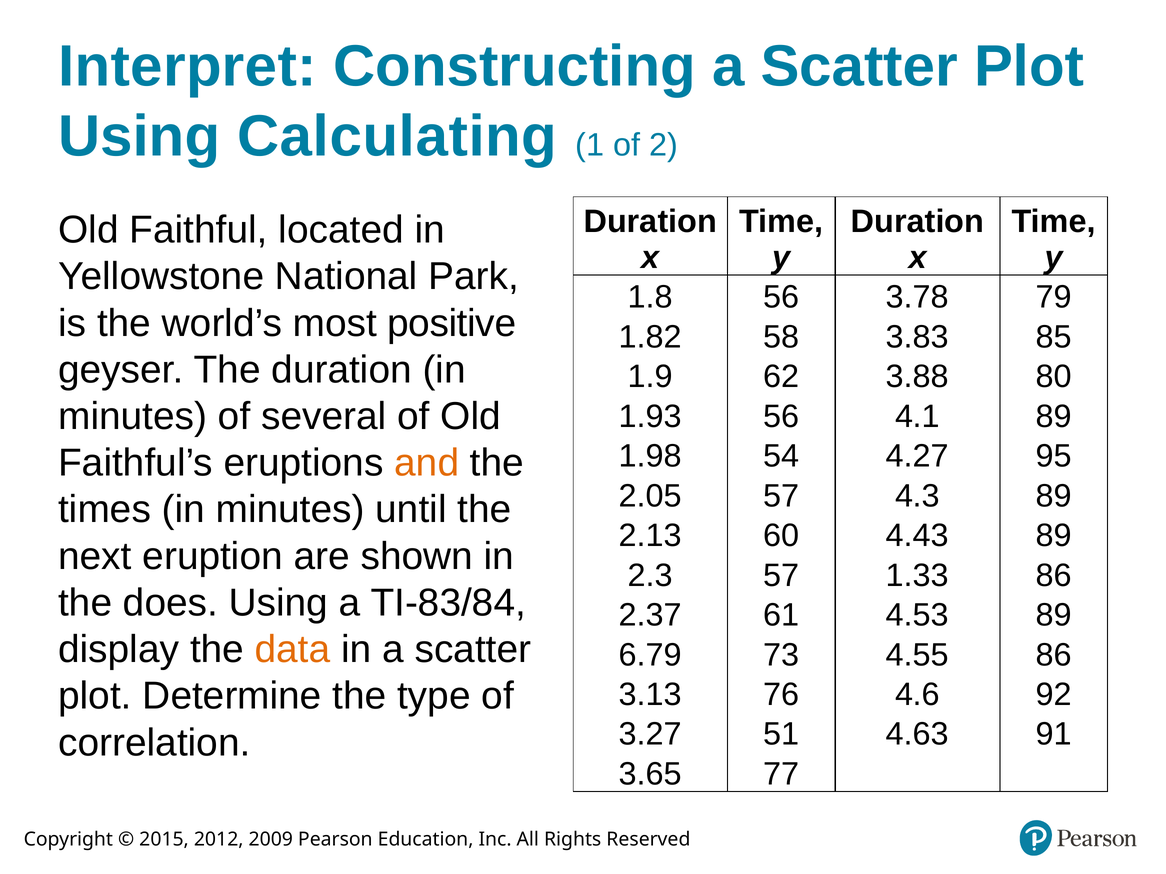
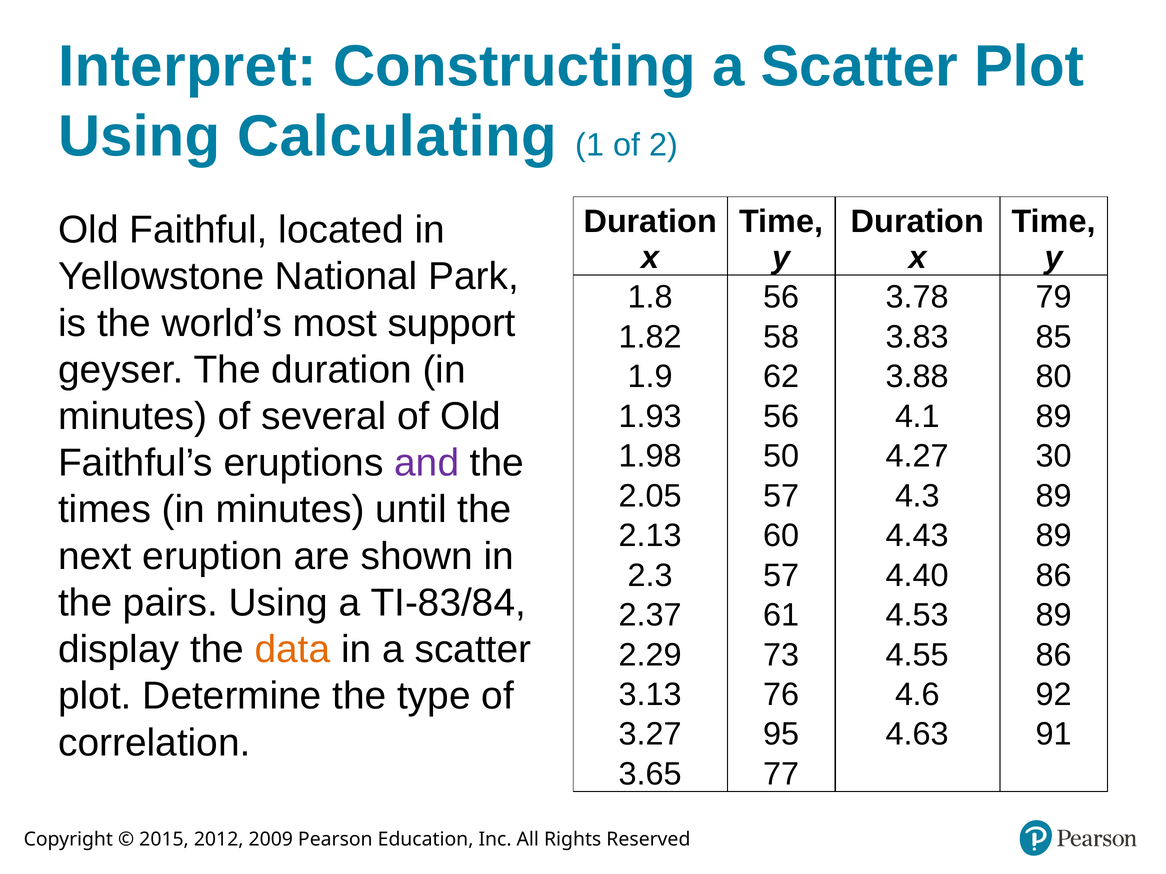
positive: positive -> support (452, 323)
54: 54 -> 50 (781, 456)
95: 95 -> 30 (1054, 456)
and colour: orange -> purple (427, 463)
1.33: 1.33 -> 4.40 (917, 576)
does: does -> pairs (171, 603)
6.79: 6.79 -> 2.29 (650, 655)
51: 51 -> 95 (781, 735)
